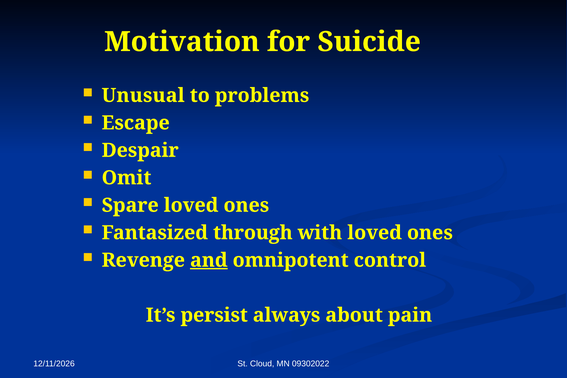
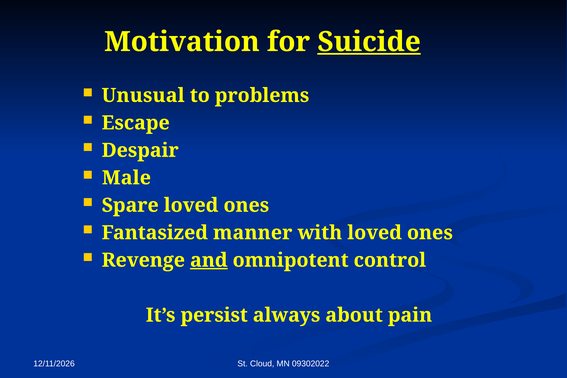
Suicide underline: none -> present (369, 42)
Omit: Omit -> Male (126, 178)
through: through -> manner (253, 233)
